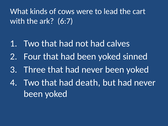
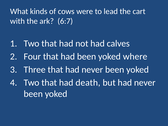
sinned: sinned -> where (135, 57)
